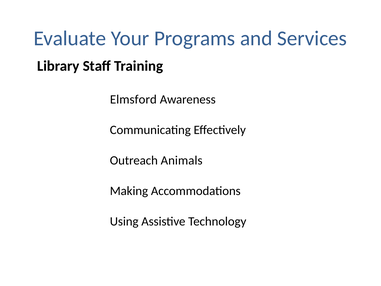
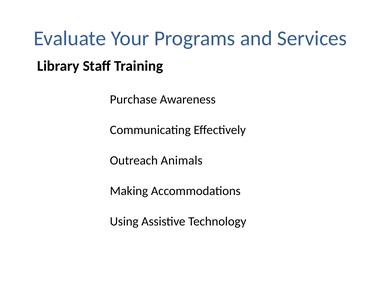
Elmsford: Elmsford -> Purchase (133, 99)
